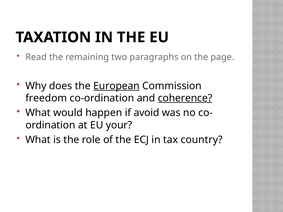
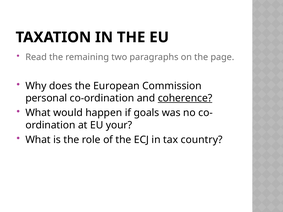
European underline: present -> none (116, 86)
freedom: freedom -> personal (46, 98)
avoid: avoid -> goals (146, 113)
